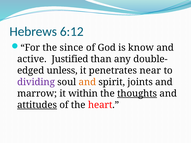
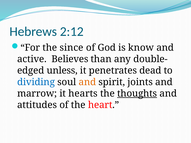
6:12: 6:12 -> 2:12 (72, 32)
Justified: Justified -> Believes (70, 59)
near: near -> dead (150, 71)
dividing colour: purple -> blue (36, 82)
within: within -> hearts (83, 94)
attitudes underline: present -> none (37, 105)
